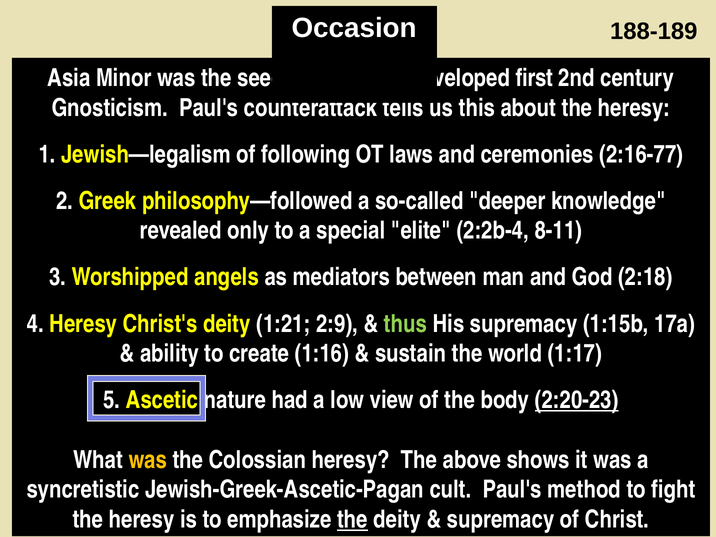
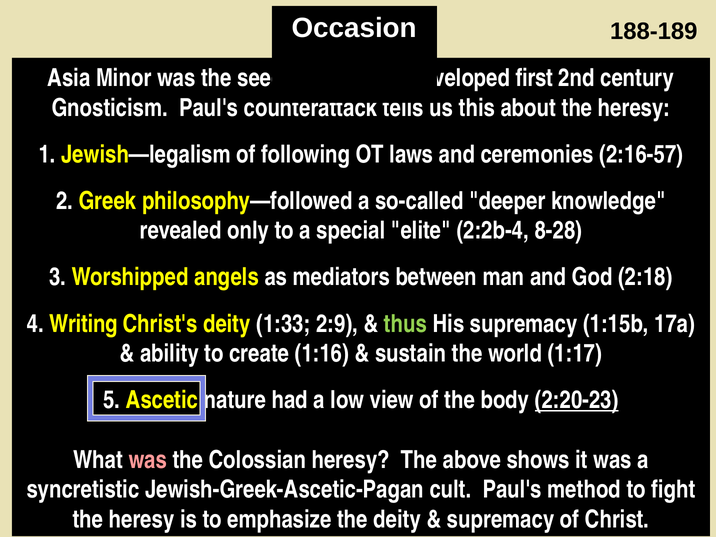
2:16-77: 2:16-77 -> 2:16-57 (641, 154)
8-11: 8-11 -> 8-28 (558, 231)
4 Heresy: Heresy -> Writing (83, 324)
1:21: 1:21 -> 1:33 (283, 324)
was colour: yellow -> pink (148, 460)
the underline: present -> none (352, 519)
